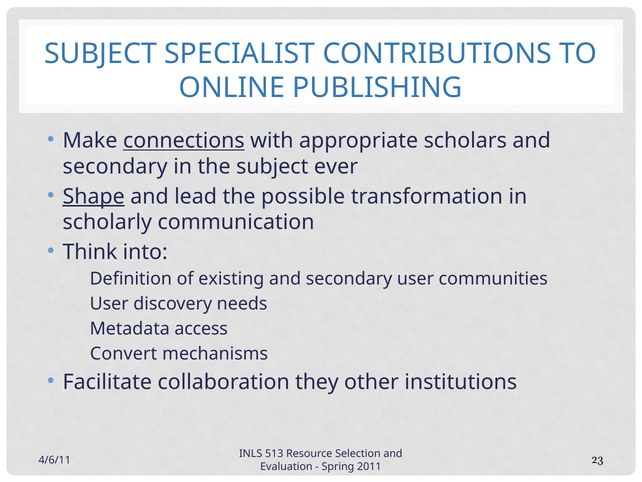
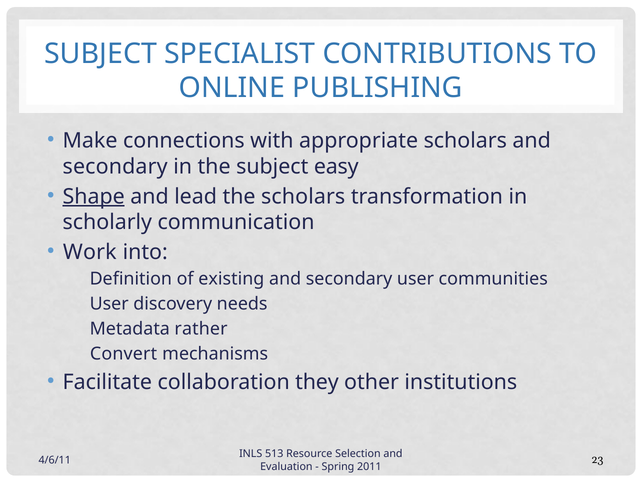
connections underline: present -> none (184, 141)
ever: ever -> easy (336, 166)
the possible: possible -> scholars (303, 196)
Think: Think -> Work (90, 252)
access: access -> rather (201, 329)
